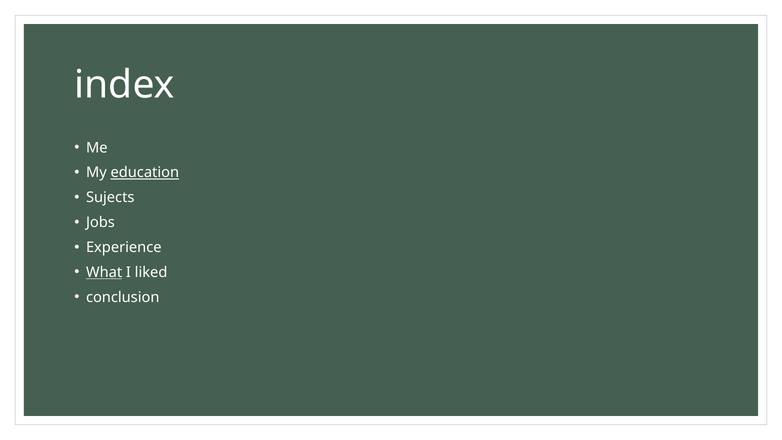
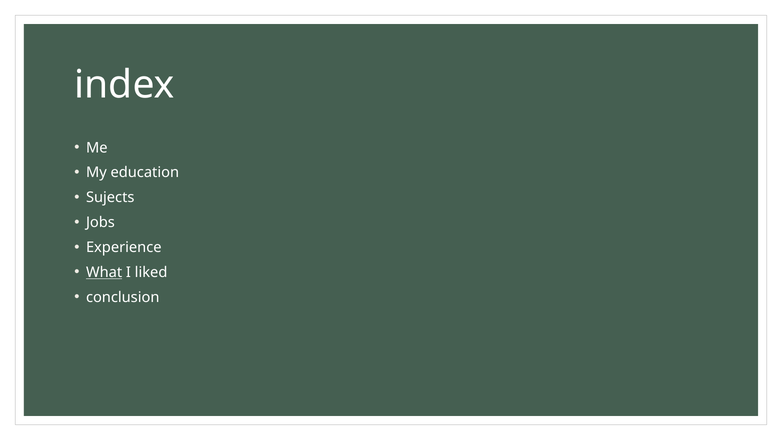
education underline: present -> none (145, 173)
